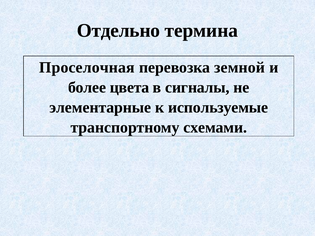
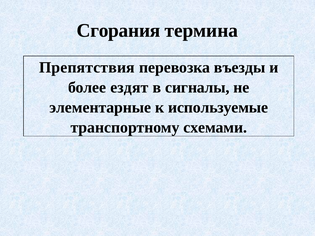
Отдельно: Отдельно -> Сгорания (118, 30)
Проселочная: Проселочная -> Препятствия (87, 68)
земной: земной -> въезды (240, 68)
цвета: цвета -> ездят (129, 88)
